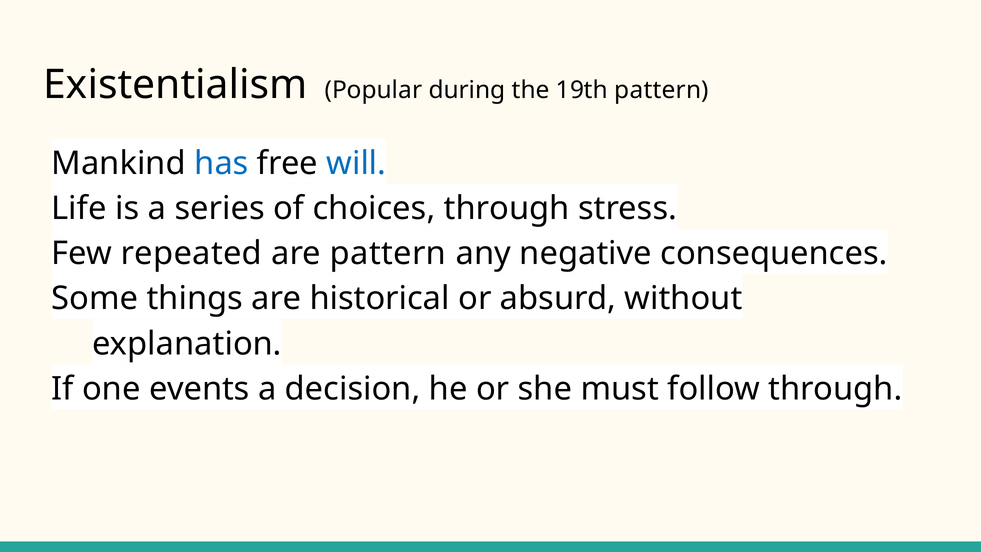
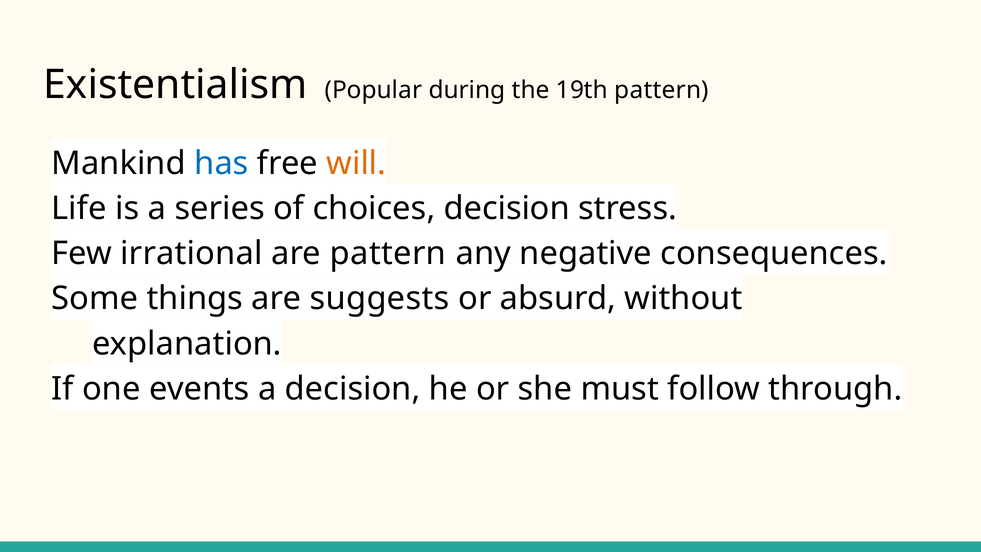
will colour: blue -> orange (356, 163)
choices through: through -> decision (507, 208)
repeated: repeated -> irrational (191, 253)
historical: historical -> suggests (380, 299)
